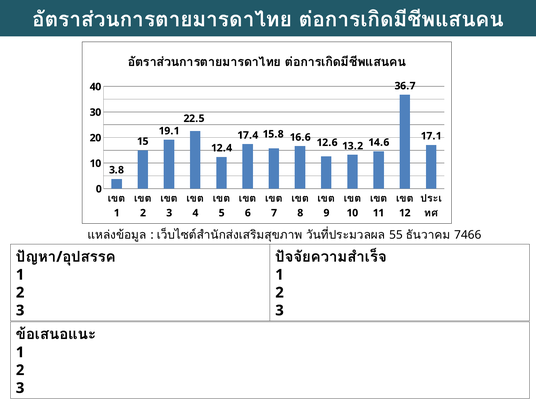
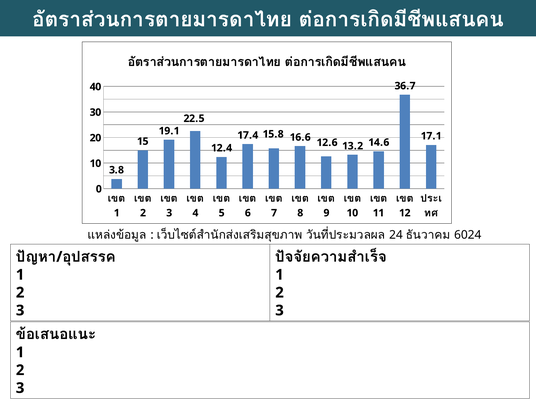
55: 55 -> 24 (396, 235)
7466: 7466 -> 6024 (468, 235)
